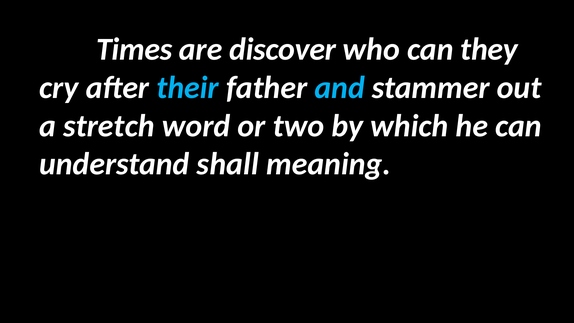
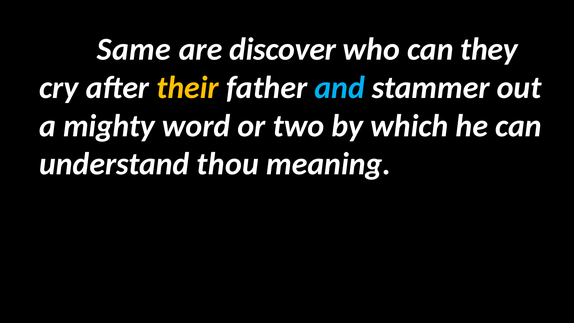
Times: Times -> Same (134, 49)
their colour: light blue -> yellow (188, 88)
stretch: stretch -> mighty (109, 126)
shall: shall -> thou (228, 164)
